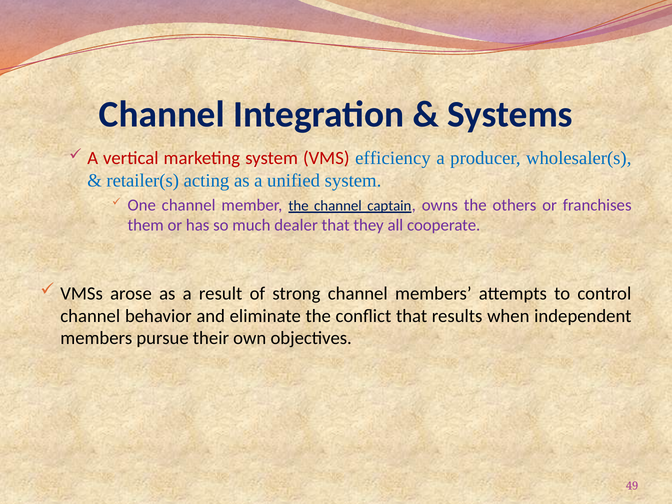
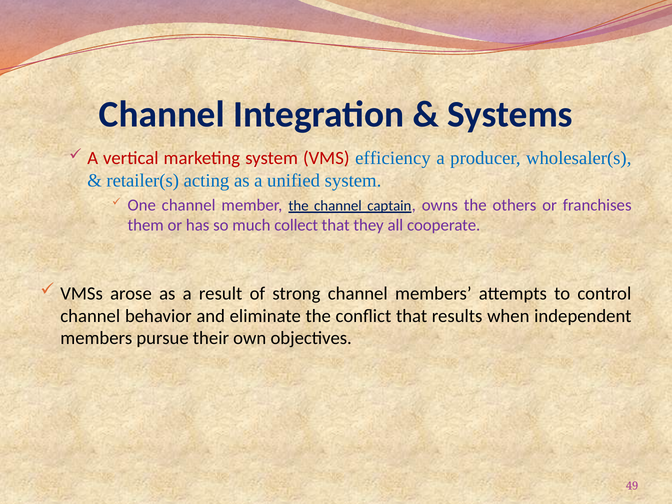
dealer: dealer -> collect (296, 225)
